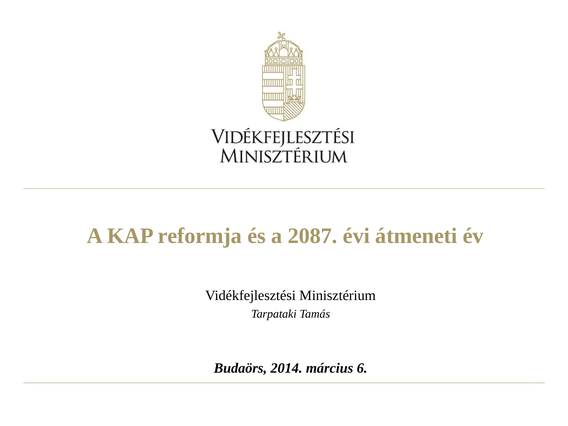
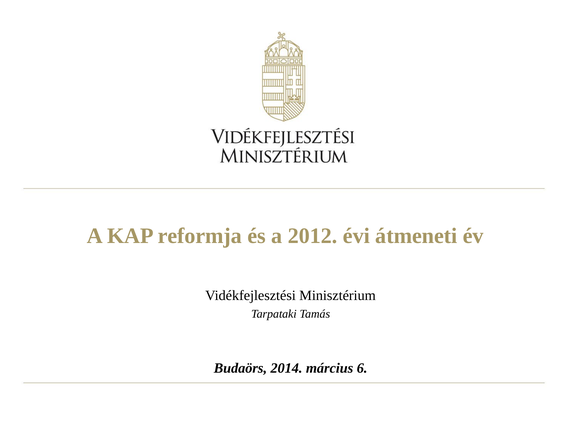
2087: 2087 -> 2012 (313, 236)
